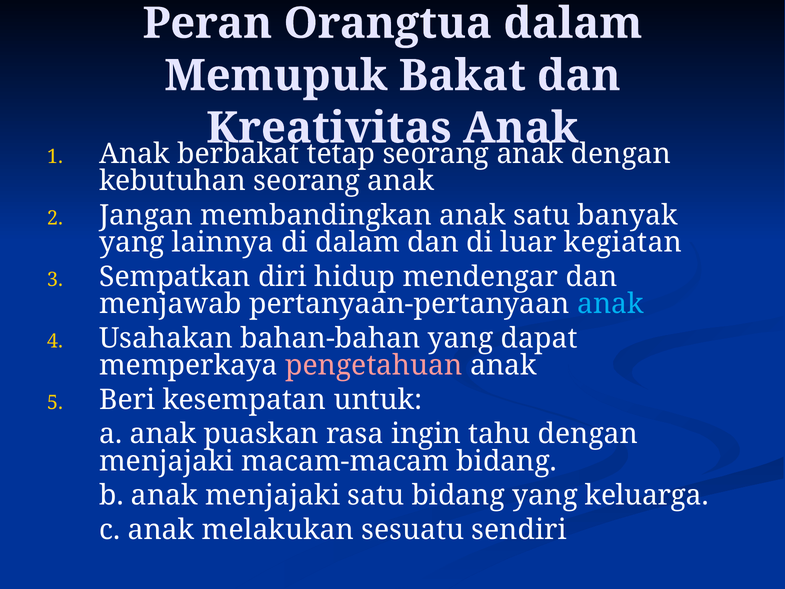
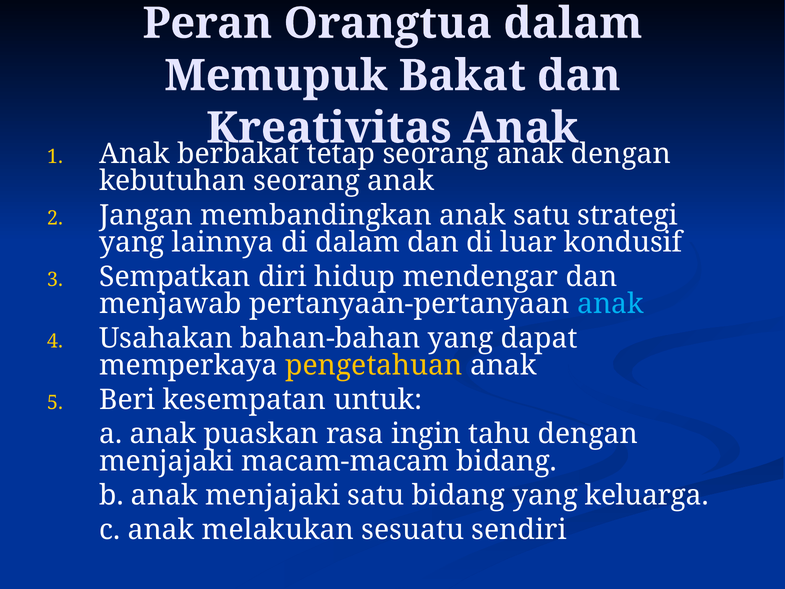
banyak: banyak -> strategi (628, 215)
kegiatan: kegiatan -> kondusif (623, 242)
pengetahuan colour: pink -> yellow (374, 365)
